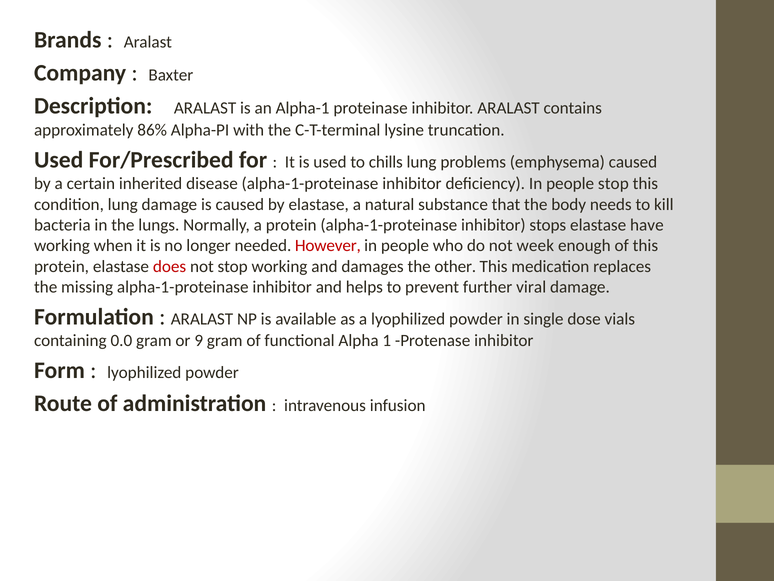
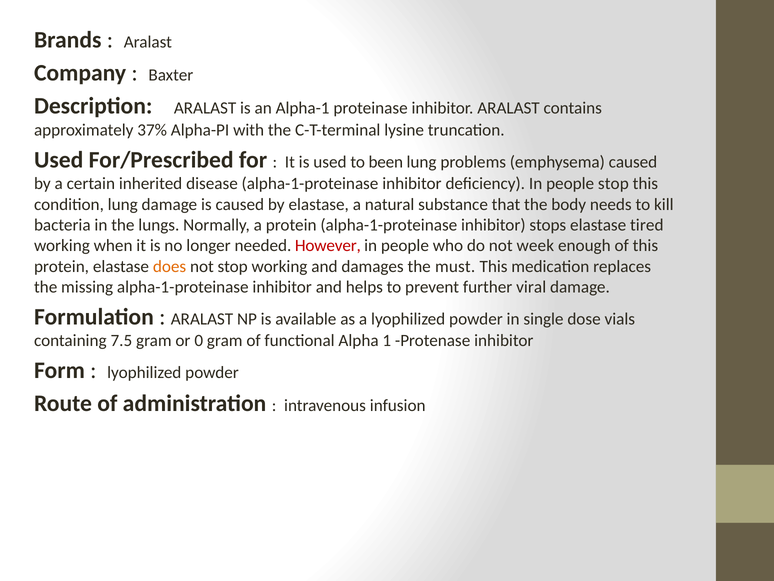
86%: 86% -> 37% (152, 130)
chills: chills -> been (386, 162)
have: have -> tired (647, 225)
does colour: red -> orange (170, 266)
other: other -> must (455, 266)
0.0: 0.0 -> 7.5 (121, 340)
9: 9 -> 0 (199, 340)
